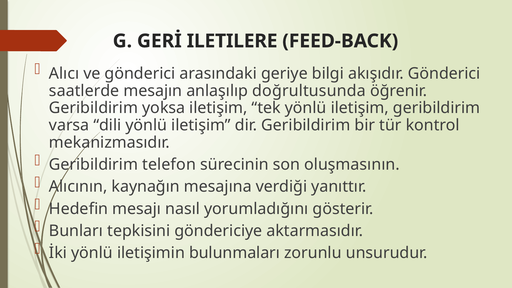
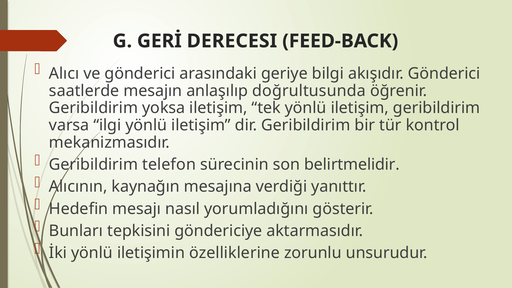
ILETILERE: ILETILERE -> DERECESI (232, 41)
dili: dili -> ilgi (107, 125)
oluşmasının: oluşmasının -> belirtmelidir (352, 165)
bulunmaları: bulunmaları -> özelliklerine (234, 253)
